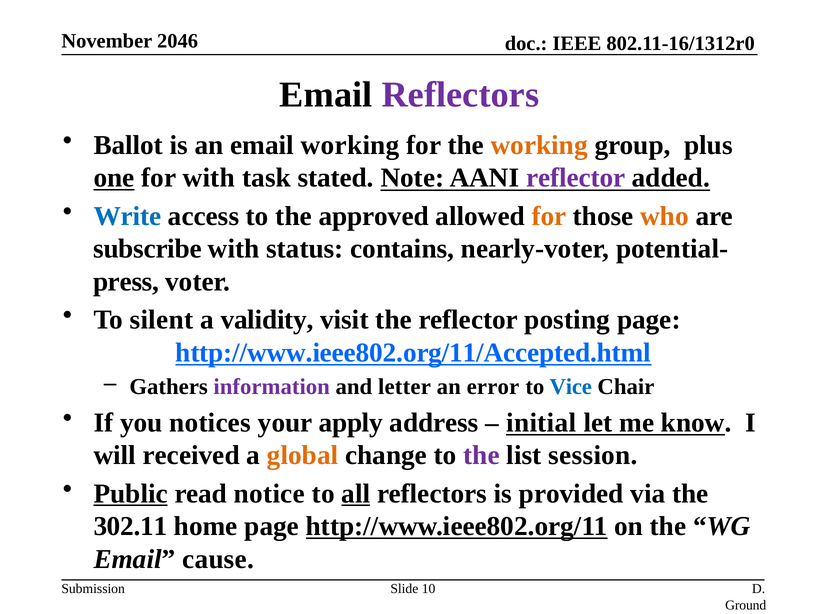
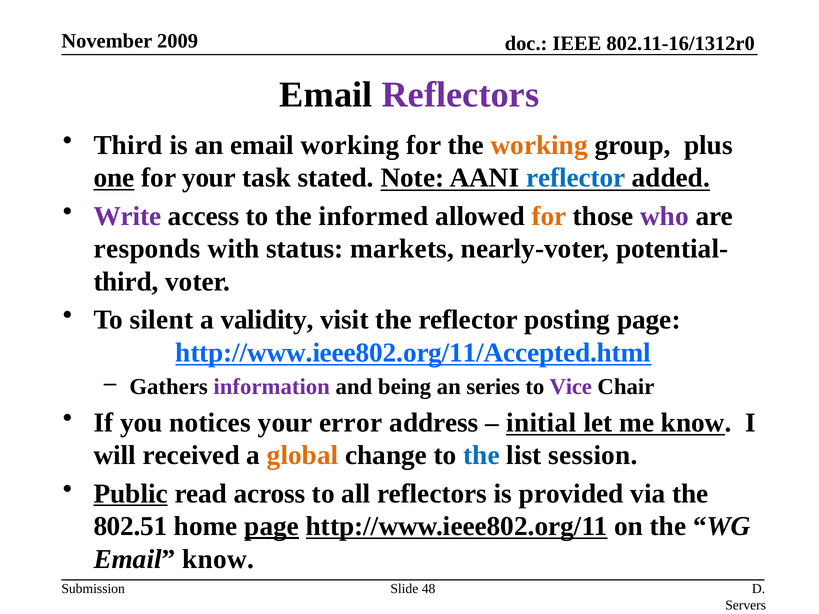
2046: 2046 -> 2009 (178, 41)
Ballot: Ballot -> Third (128, 145)
for with: with -> your (209, 178)
reflector colour: purple -> blue (576, 178)
Write colour: blue -> purple (127, 216)
approved: approved -> informed (374, 216)
who colour: orange -> purple (664, 216)
subscribe: subscribe -> responds (147, 249)
contains: contains -> markets (402, 249)
press: press -> third (126, 282)
letter: letter -> being (405, 387)
error: error -> series (493, 387)
Vice colour: blue -> purple (571, 387)
apply: apply -> error (351, 423)
the colour: purple -> blue (481, 456)
notice: notice -> across (270, 494)
all underline: present -> none (356, 494)
302.11: 302.11 -> 802.51 (130, 527)
page underline: none -> present (272, 527)
Email cause: cause -> know (218, 559)
10: 10 -> 48 (429, 589)
Ground: Ground -> Servers (746, 605)
